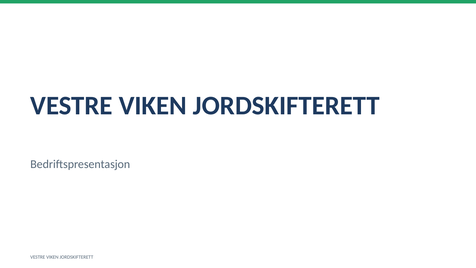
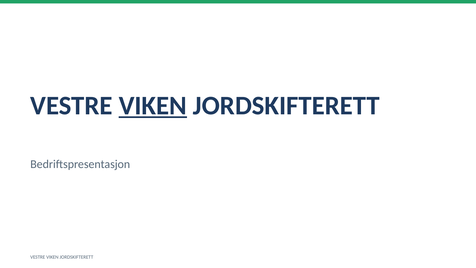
VIKEN underline: none -> present (153, 106)
